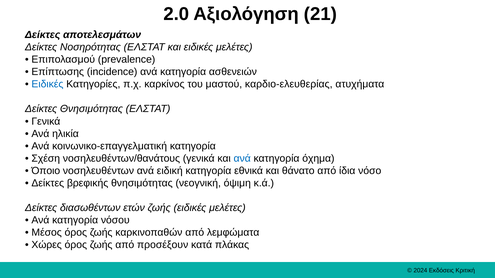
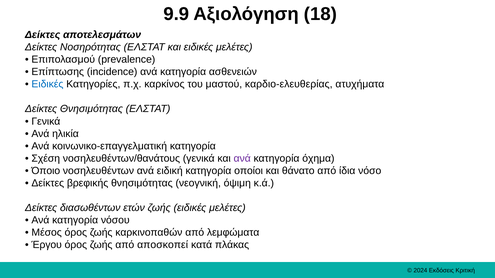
2.0: 2.0 -> 9.9 (176, 14)
21: 21 -> 18 (320, 14)
ανά colour: blue -> purple (242, 159)
εθνικά: εθνικά -> οποίοι (249, 171)
Χώρες: Χώρες -> Έργου (47, 245)
προσέξουν: προσέξουν -> αποσκοπεί (163, 245)
